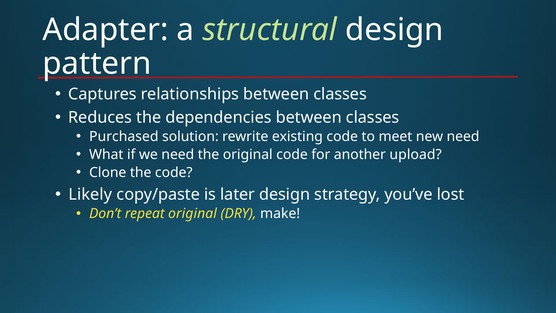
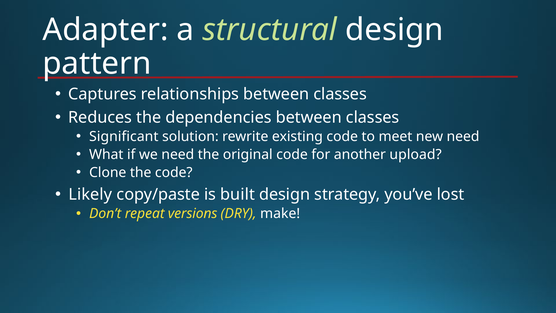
Purchased: Purchased -> Significant (124, 136)
later: later -> built (238, 194)
repeat original: original -> versions (193, 213)
